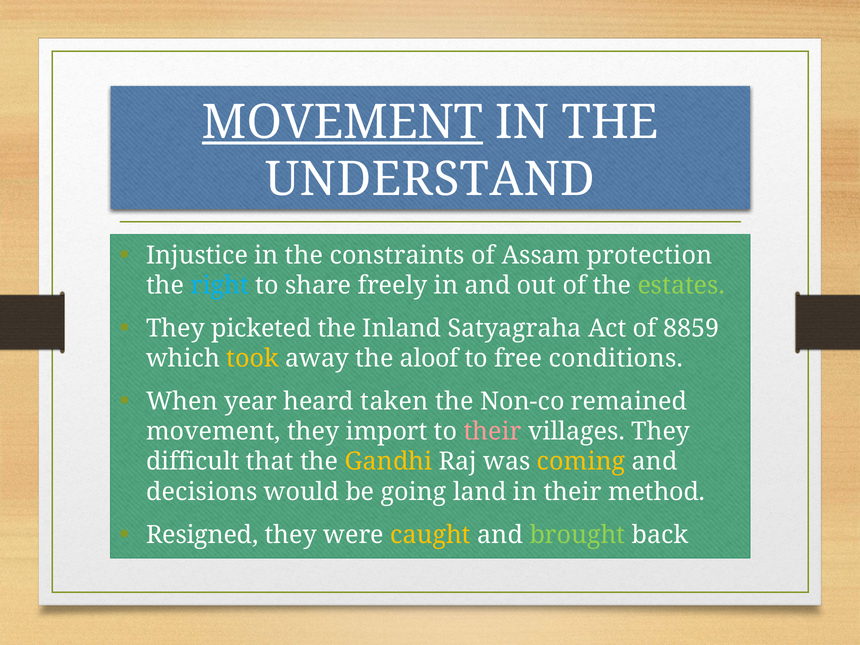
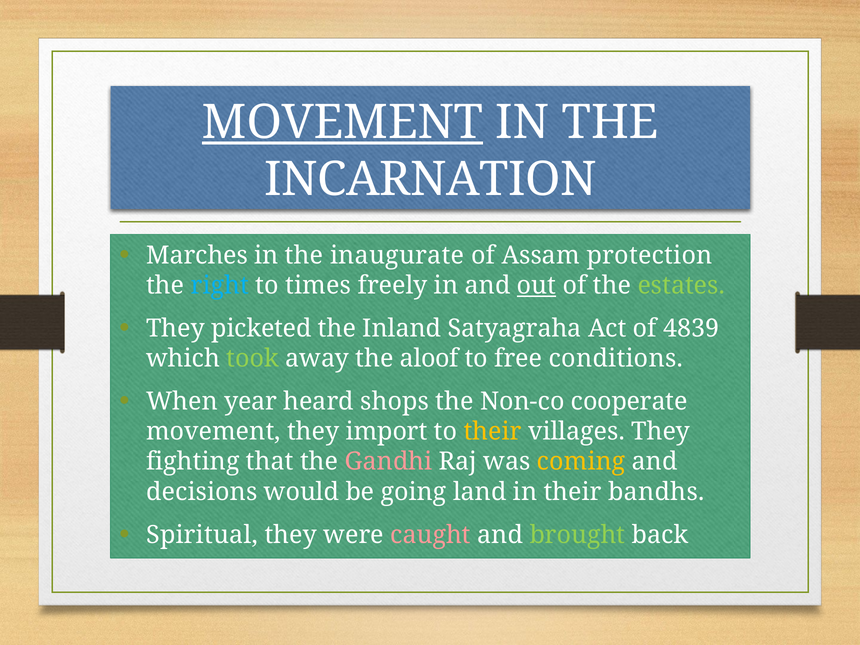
UNDERSTAND: UNDERSTAND -> INCARNATION (431, 180)
Injustice: Injustice -> Marches (197, 255)
constraints: constraints -> inaugurate (397, 255)
share: share -> times (318, 285)
out underline: none -> present (537, 285)
8859: 8859 -> 4839 (691, 328)
took colour: yellow -> light green (253, 359)
taken: taken -> shops (395, 402)
remained: remained -> cooperate (629, 402)
their colour: pink -> yellow (493, 432)
difficult: difficult -> fighting (193, 462)
Gandhi colour: yellow -> pink (389, 462)
method: method -> bandhs (656, 492)
Resigned: Resigned -> Spiritual (202, 535)
caught colour: yellow -> pink (430, 535)
